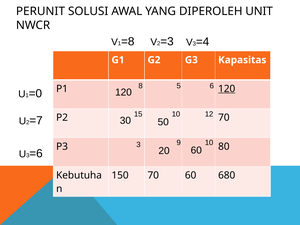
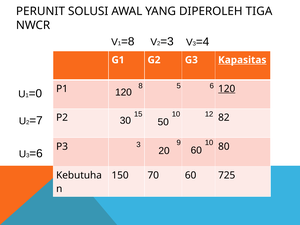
UNIT: UNIT -> TIGA (259, 11)
Kapasitas underline: none -> present (242, 60)
P2 70: 70 -> 82 (224, 118)
680: 680 -> 725 (227, 175)
